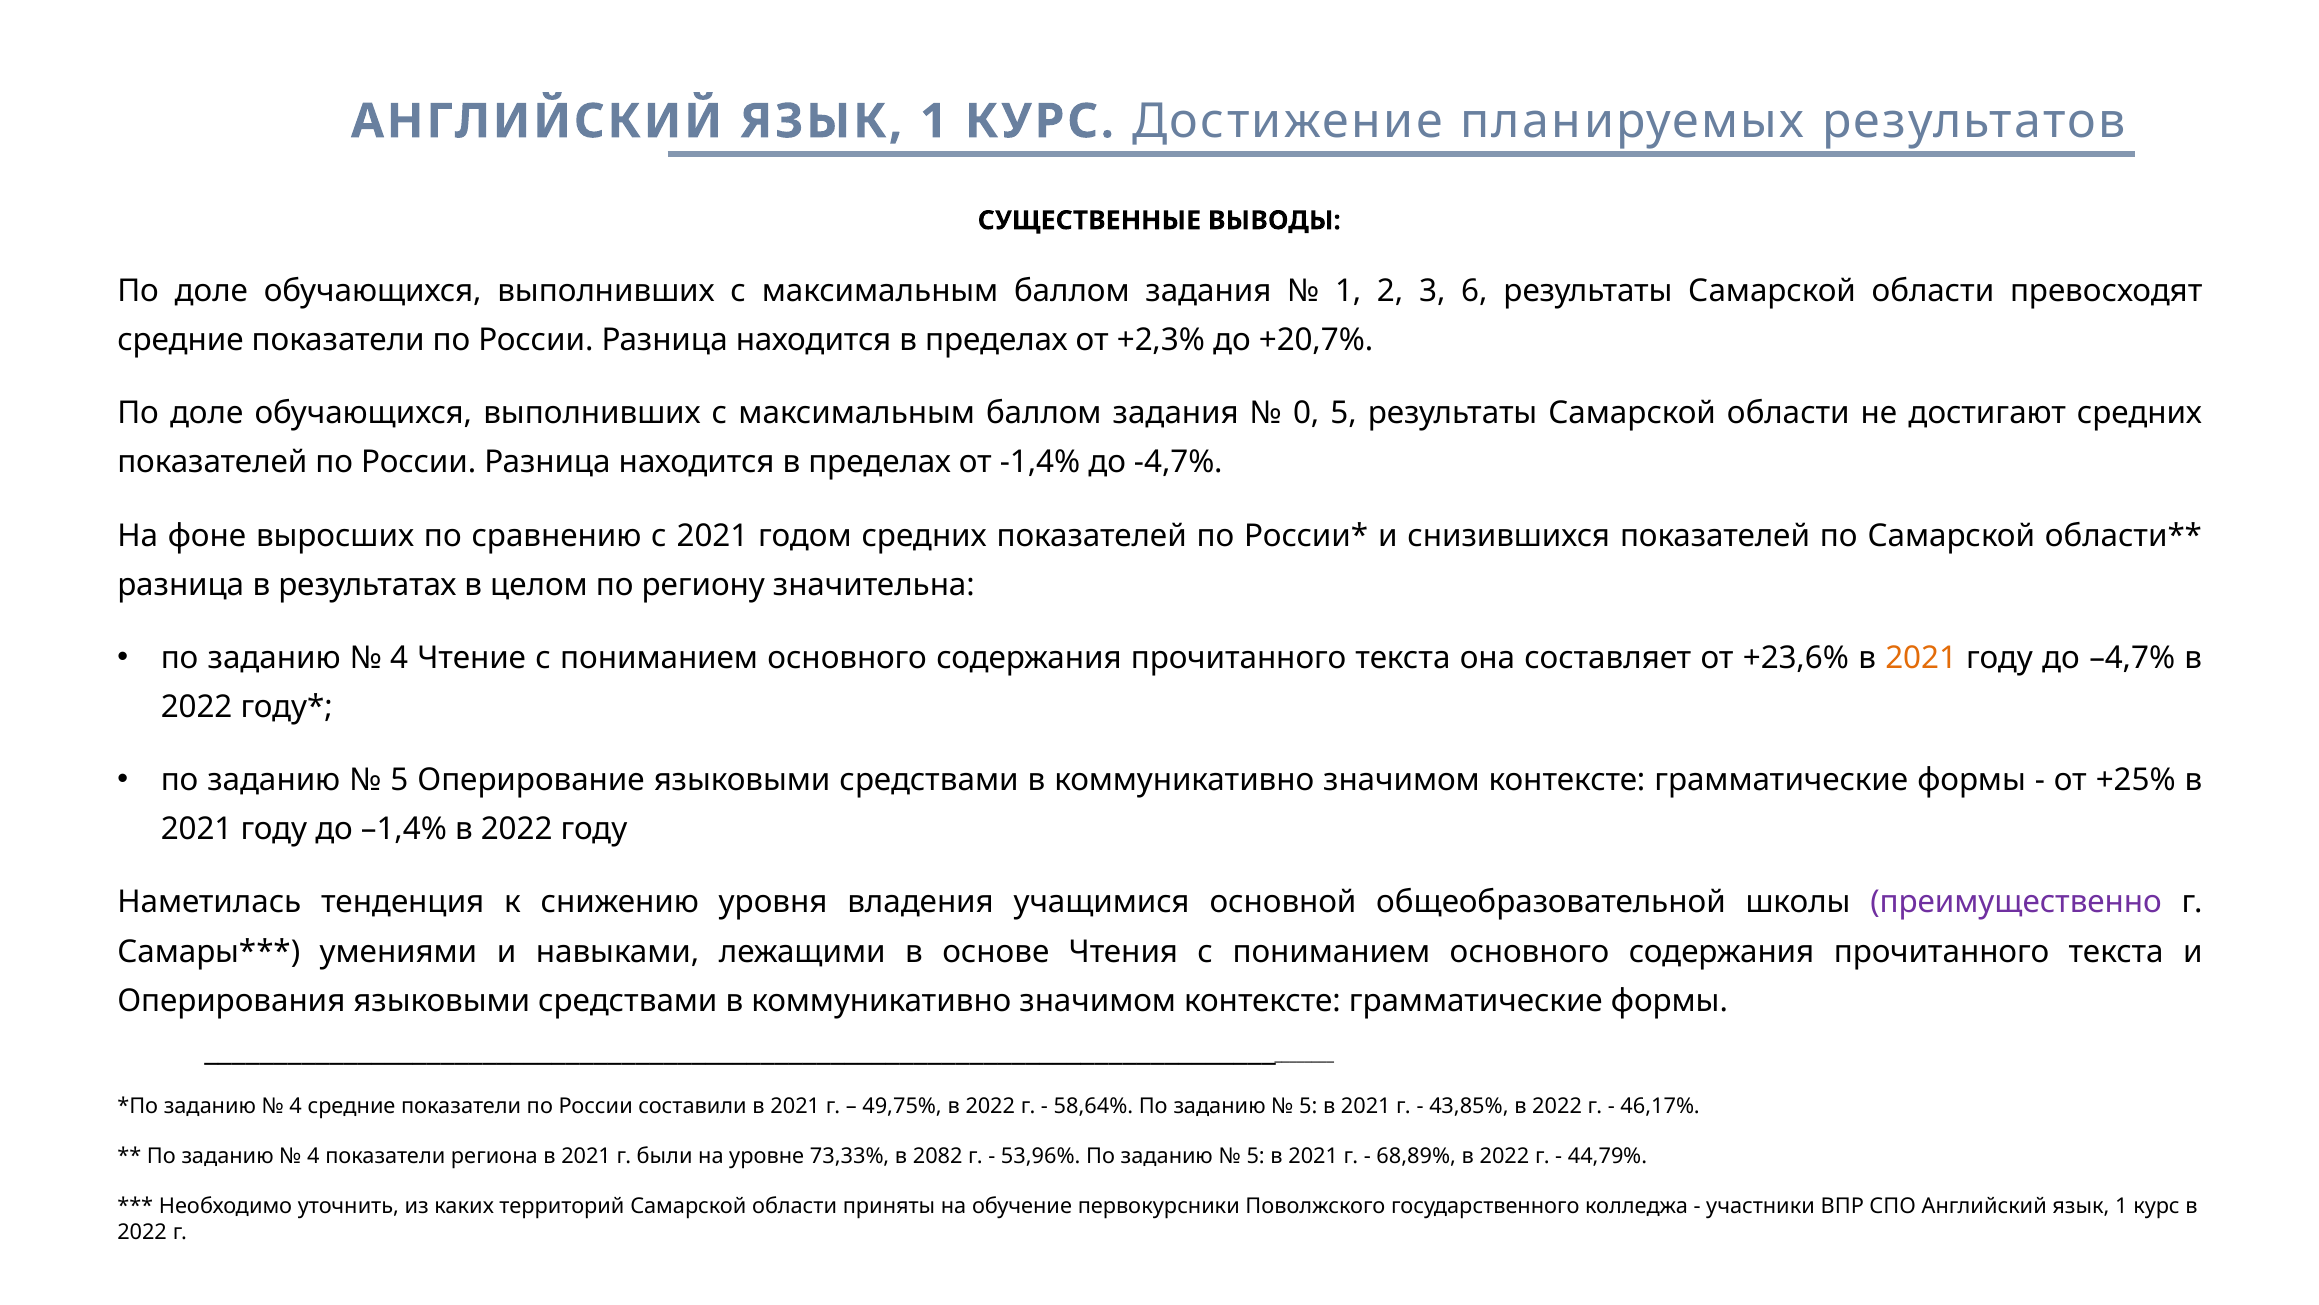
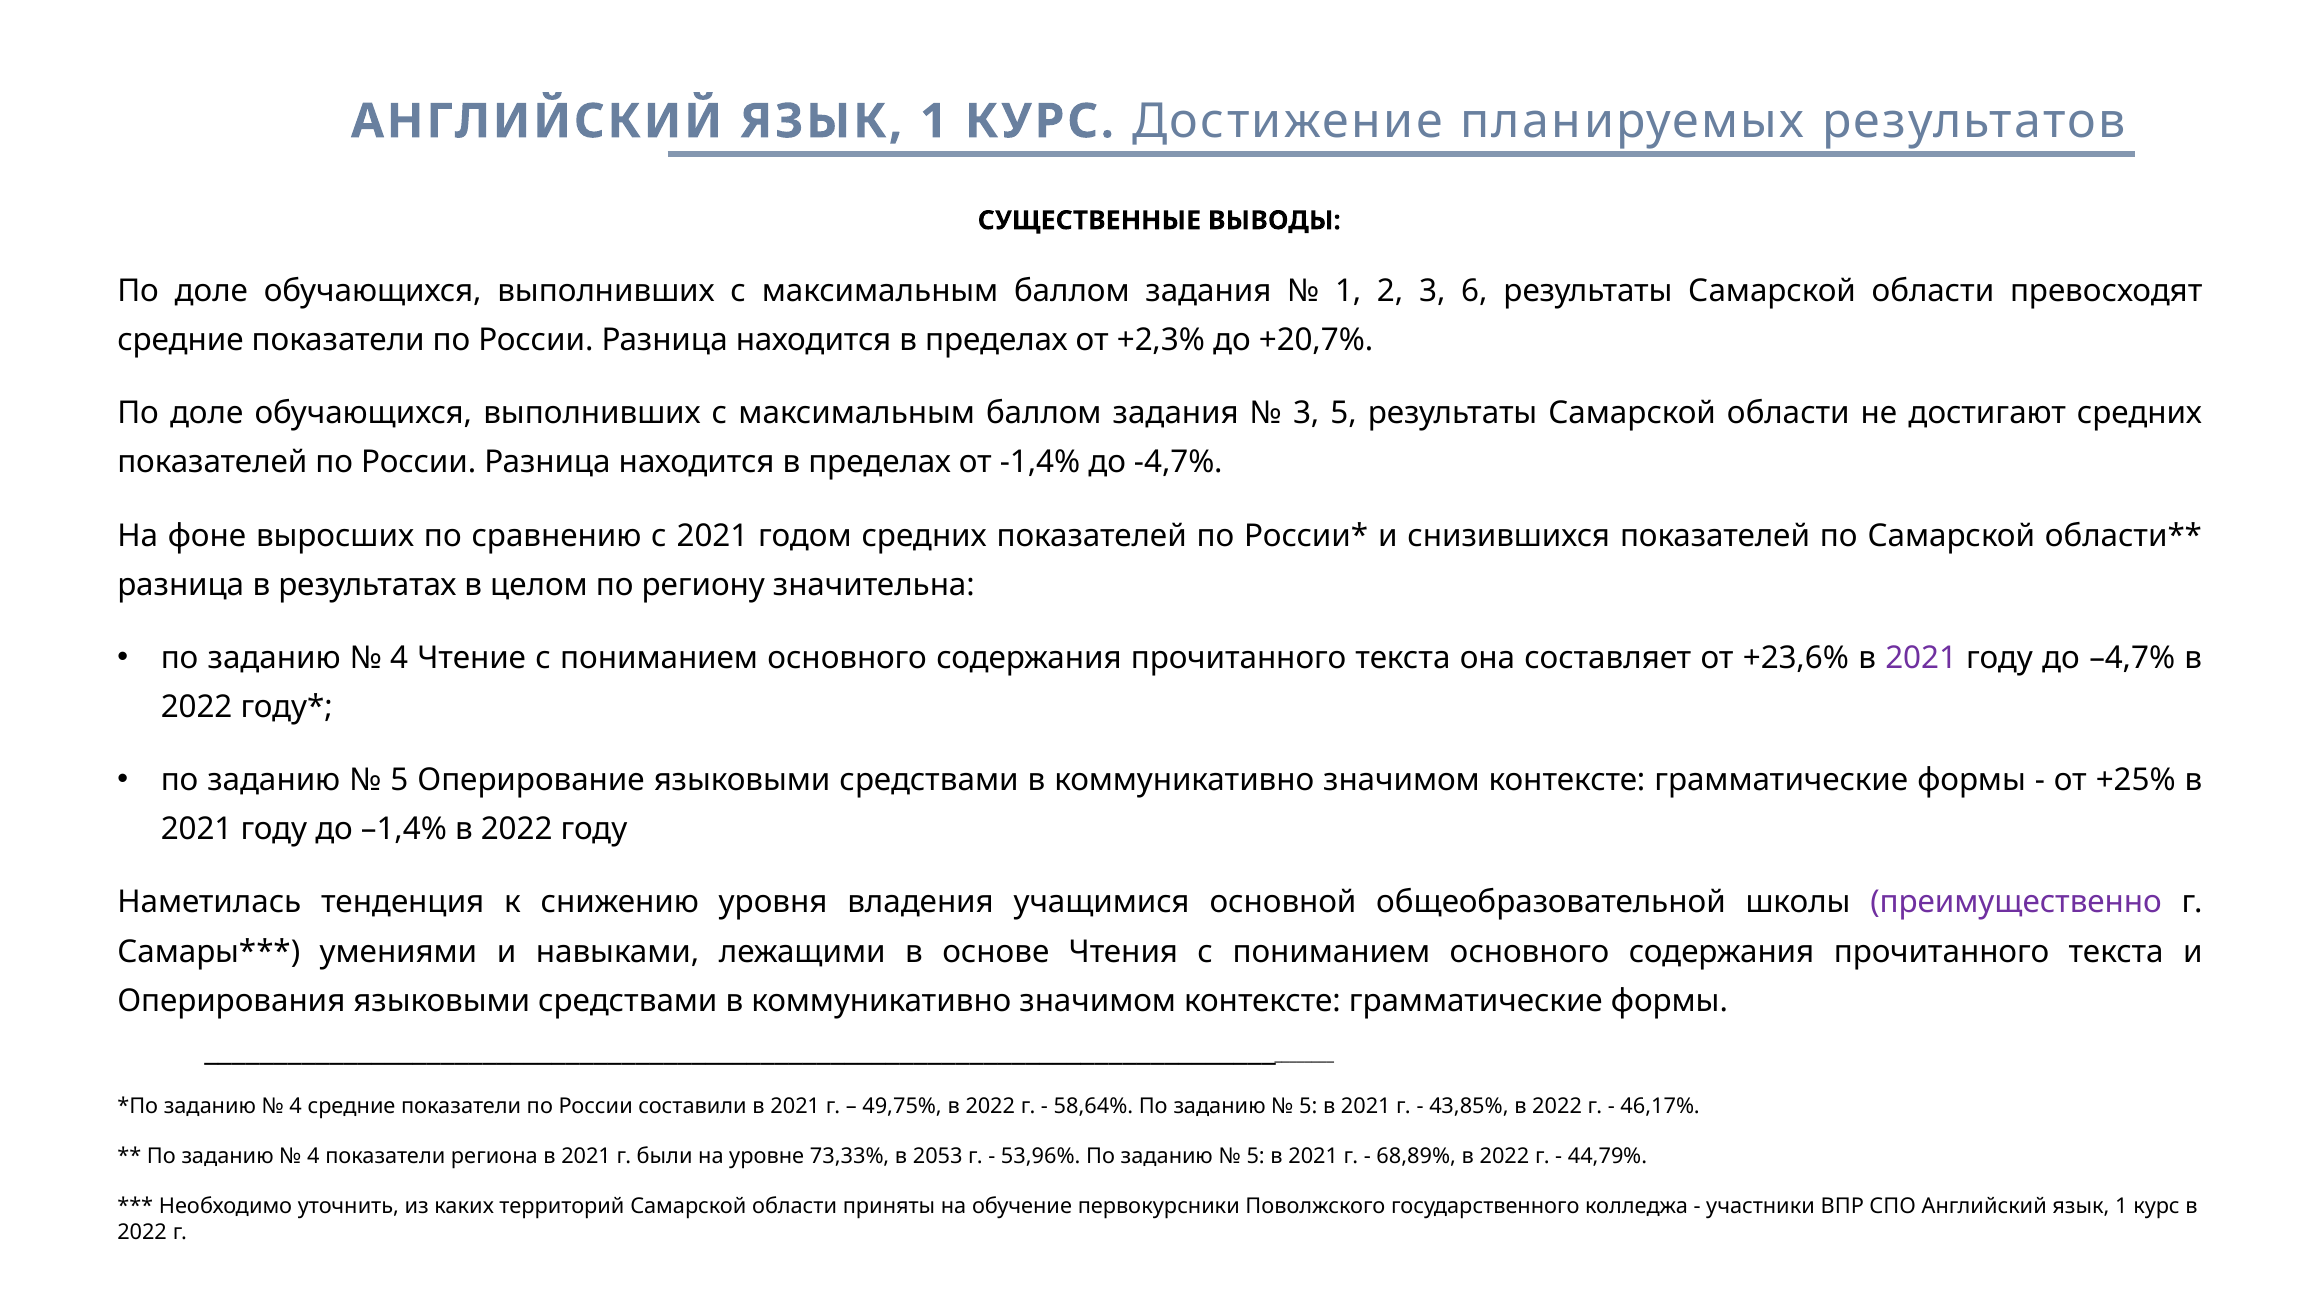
0: 0 -> 3 (1306, 413)
2021 colour: orange -> purple (1921, 658)
2082: 2082 -> 2053 (938, 1156)
